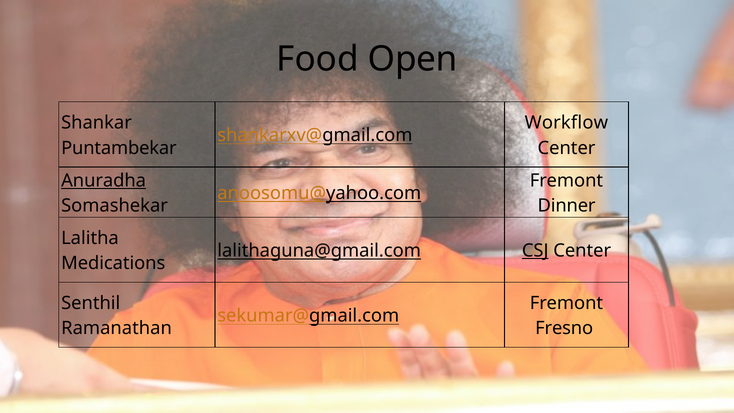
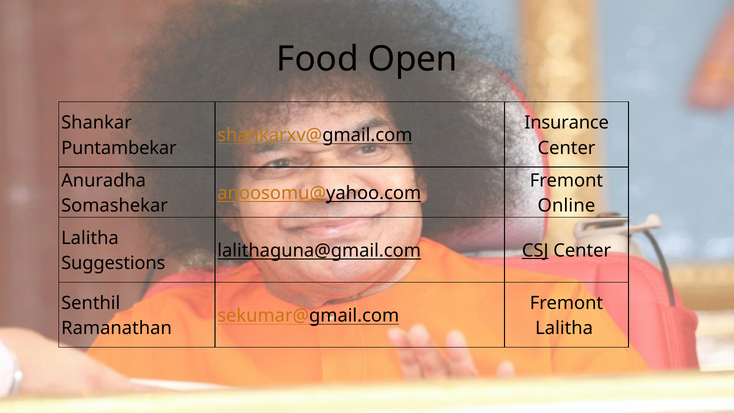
Workflow: Workflow -> Insurance (567, 123)
Anuradha underline: present -> none (104, 180)
Dinner: Dinner -> Online (566, 206)
Medications: Medications -> Suggestions (113, 263)
Fresno: Fresno -> Lalitha (564, 328)
